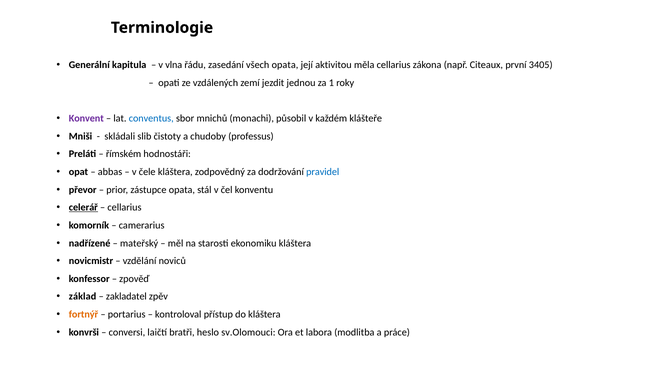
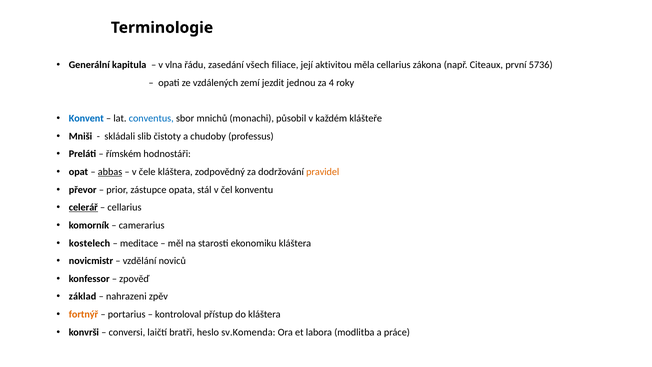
všech opata: opata -> filiace (285, 65)
3405: 3405 -> 5736 (541, 65)
1: 1 -> 4 (331, 83)
Konvent colour: purple -> blue (86, 118)
abbas underline: none -> present (110, 172)
pravidel colour: blue -> orange (323, 172)
nadřízené: nadřízené -> kostelech (90, 243)
mateřský: mateřský -> meditace (139, 243)
zakladatel: zakladatel -> nahrazeni (126, 296)
sv.Olomouci: sv.Olomouci -> sv.Komenda (248, 332)
